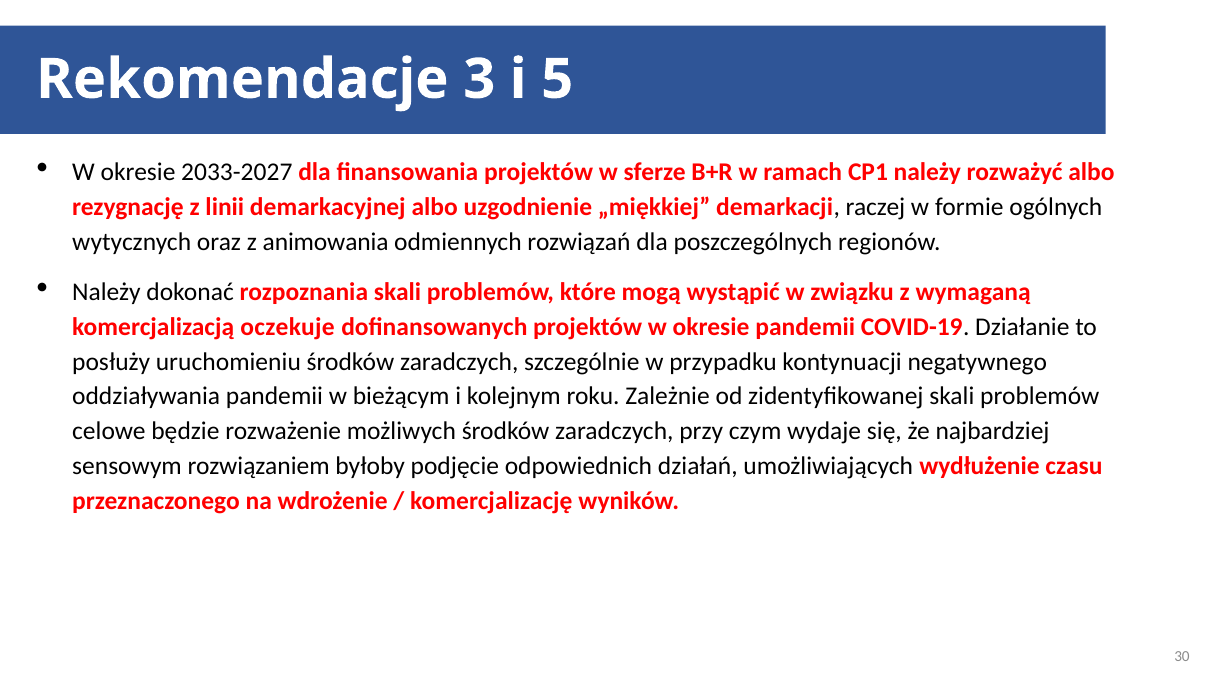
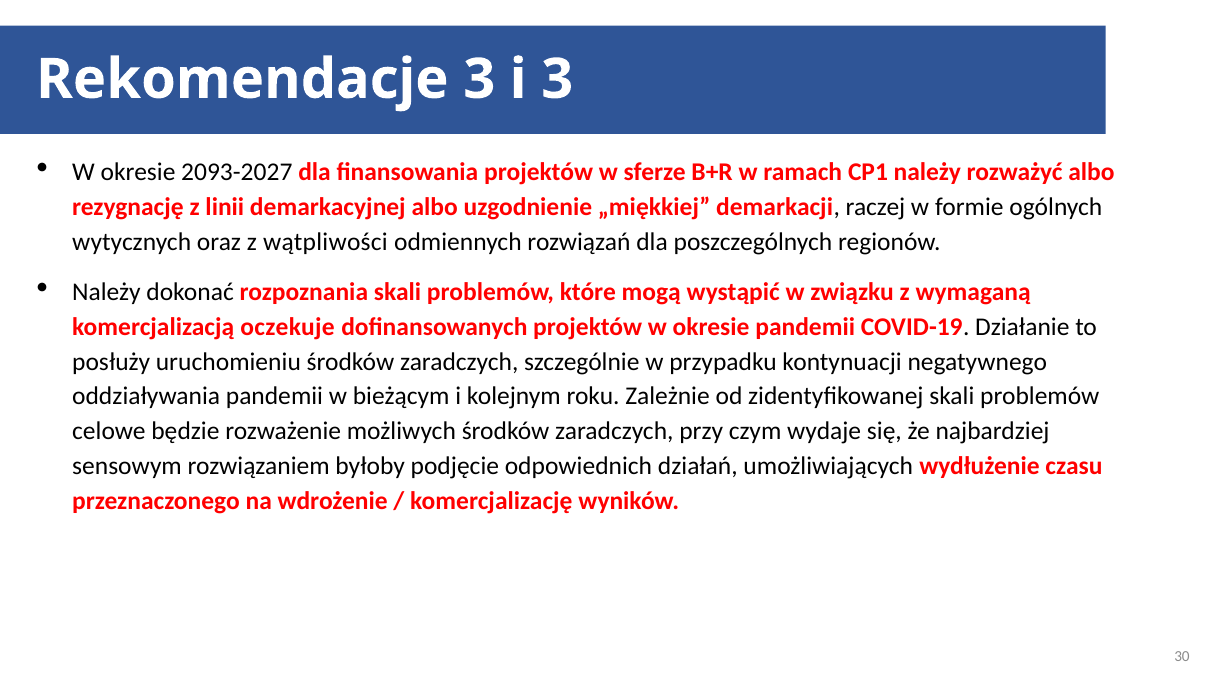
i 5: 5 -> 3 (557, 79)
2033-2027: 2033-2027 -> 2093-2027 (237, 172)
animowania: animowania -> wątpliwości (325, 242)
